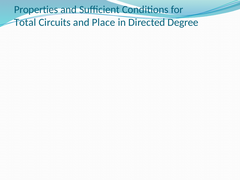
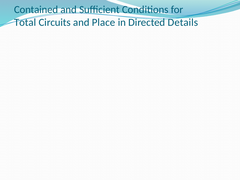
Properties: Properties -> Contained (36, 10)
Degree: Degree -> Details (183, 22)
